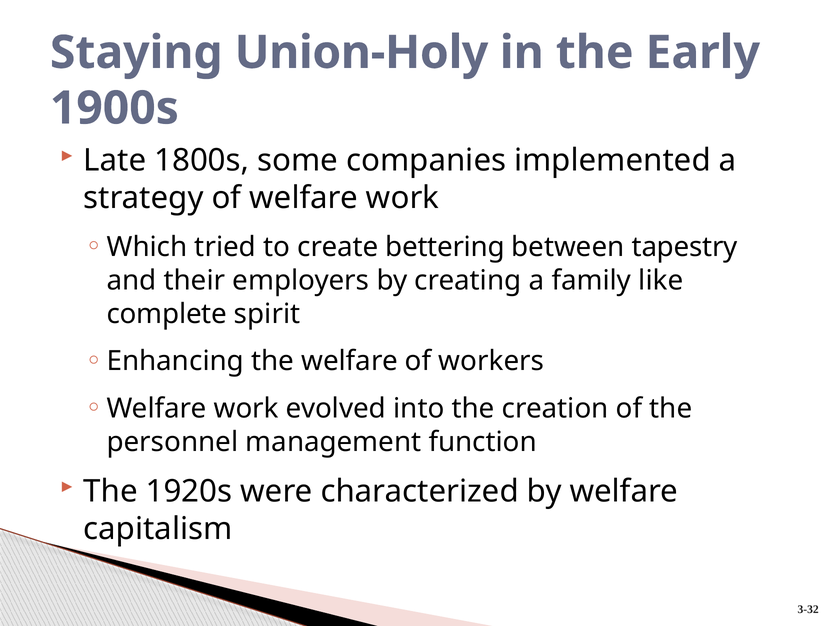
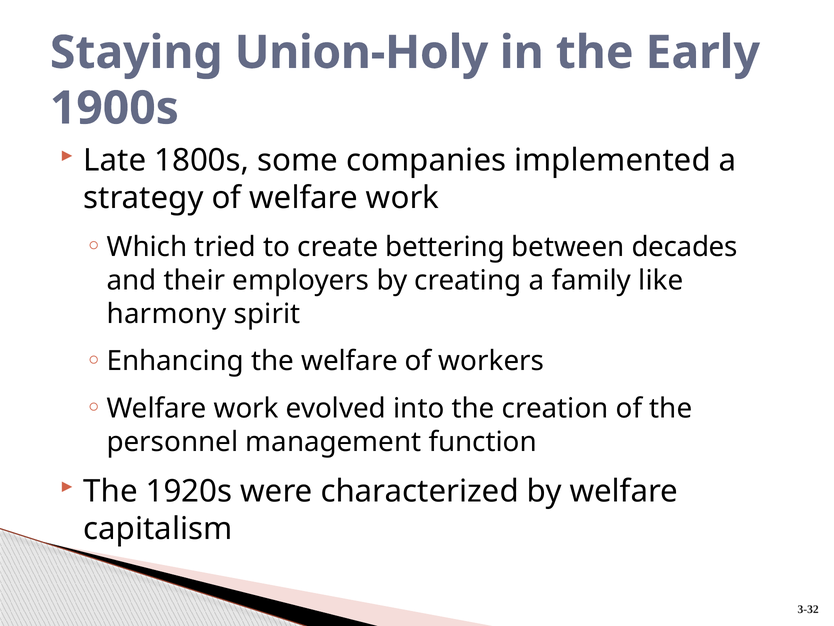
tapestry: tapestry -> decades (685, 247)
complete: complete -> harmony (167, 314)
